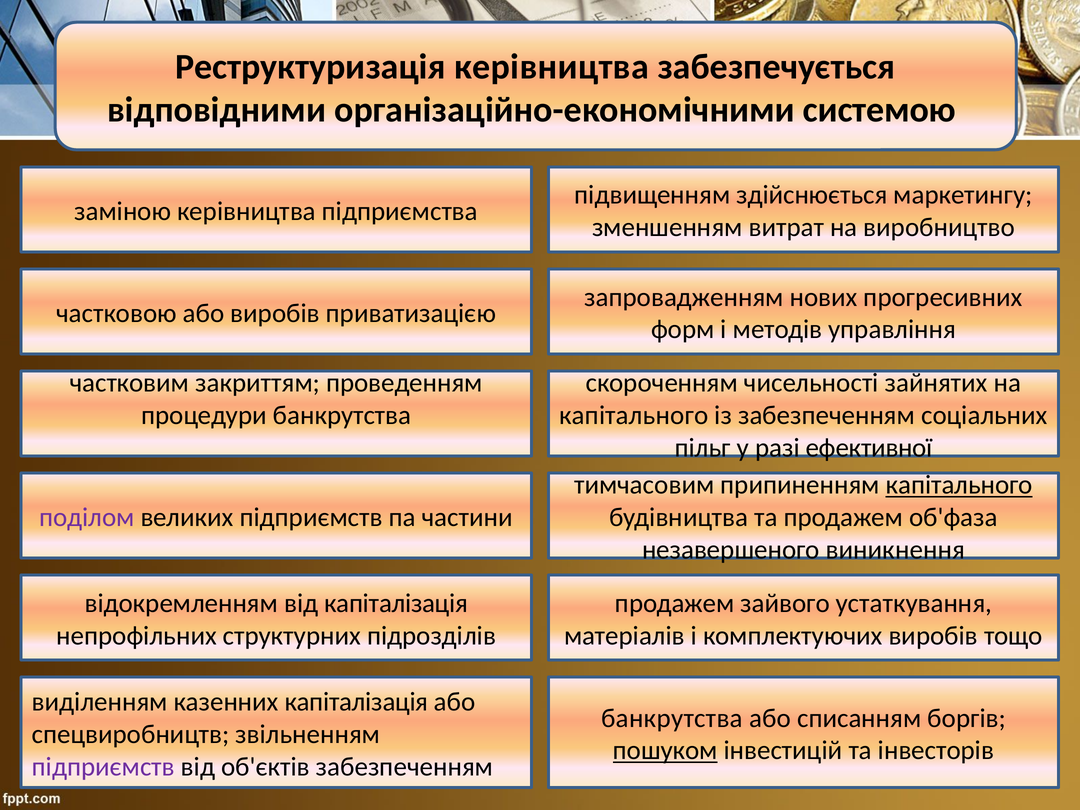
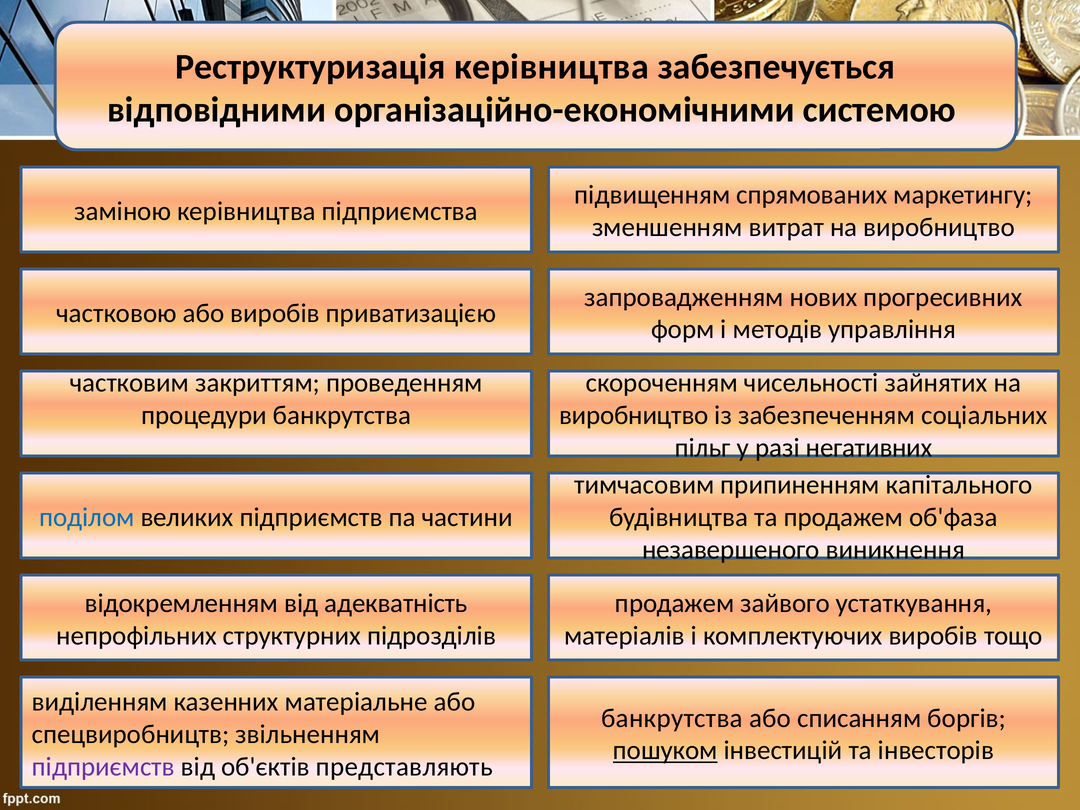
здійснюється: здійснюється -> спрямованих (812, 195)
капітального: капітального -> виробництво (634, 415)
ефективної: ефективної -> негативних (869, 448)
капітального underline: present -> none (959, 485)
поділом colour: purple -> blue (87, 517)
від капіталізація: капіталізація -> адекватність (396, 603)
казенних капіталізація: капіталізація -> матеріальне (356, 702)
об'єктів забезпеченням: забезпеченням -> представляють (404, 767)
